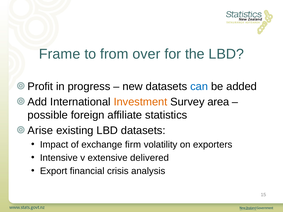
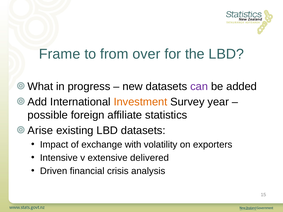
Profit: Profit -> What (40, 87)
can colour: blue -> purple (199, 87)
area: area -> year (218, 102)
firm: firm -> with (133, 145)
Export: Export -> Driven (54, 171)
